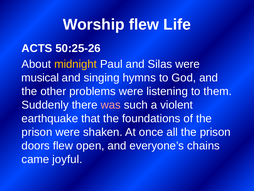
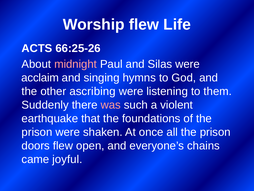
50:25-26: 50:25-26 -> 66:25-26 (78, 48)
midnight colour: yellow -> pink (76, 64)
musical: musical -> acclaim (40, 78)
problems: problems -> ascribing (92, 91)
